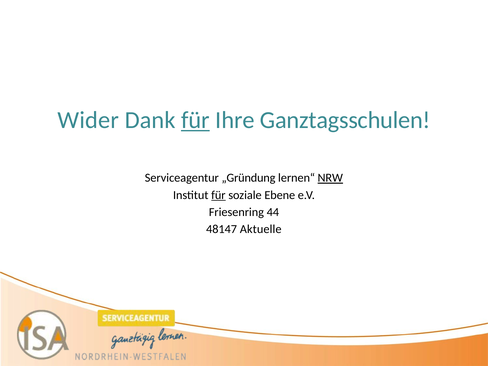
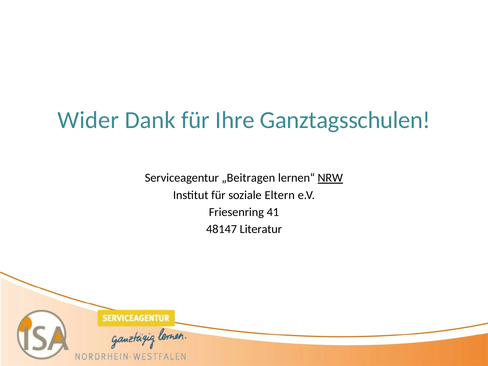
für underline: present -> none (195, 120)
„Gründung: „Gründung -> „Beitragen (248, 178)
für underline: present -> none (218, 195)
Ebene: Ebene -> Eltern (280, 195)
44: 44 -> 41 (273, 212)
Aktuelle: Aktuelle -> Literatur (261, 229)
